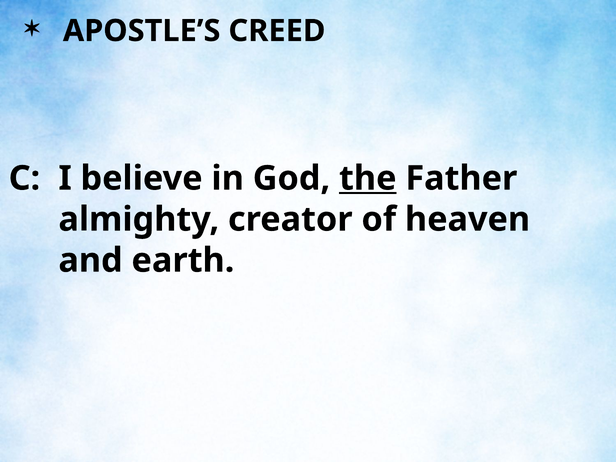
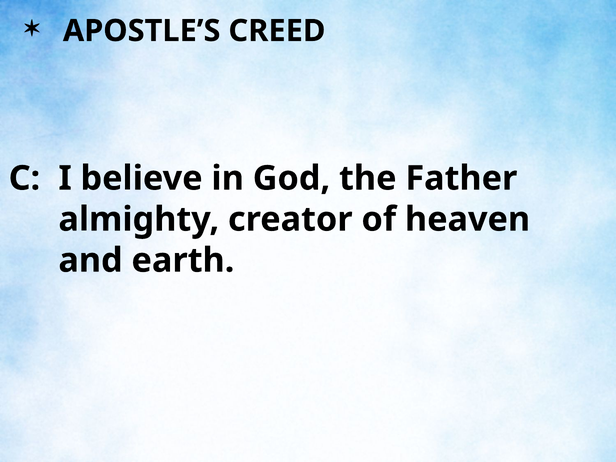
the underline: present -> none (368, 178)
